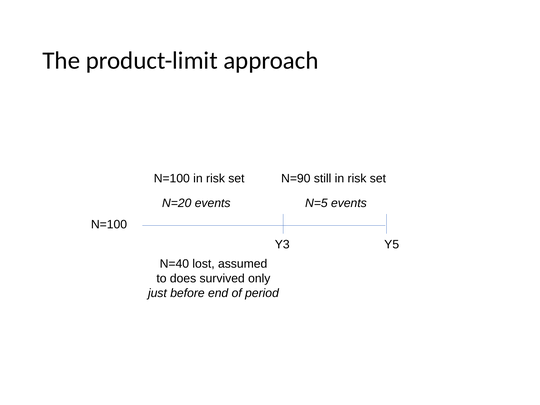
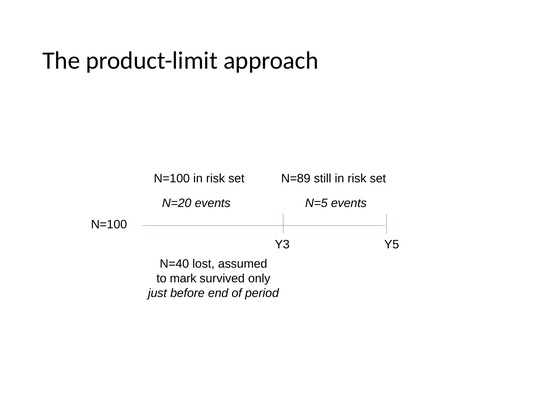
N=90: N=90 -> N=89 (296, 178)
does: does -> mark (183, 279)
